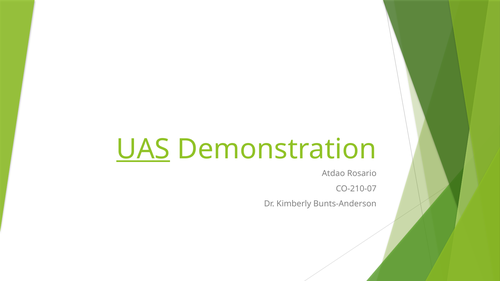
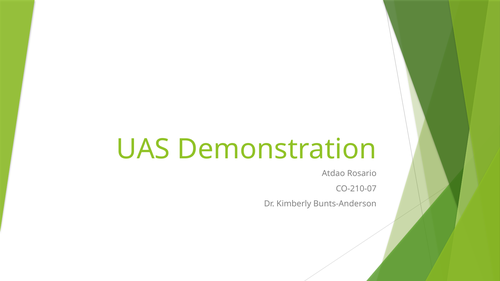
UAS underline: present -> none (143, 149)
